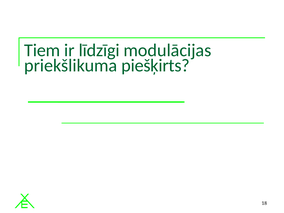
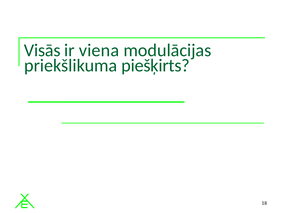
Tiem: Tiem -> Visās (42, 50)
līdzīgi: līdzīgi -> viena (99, 50)
